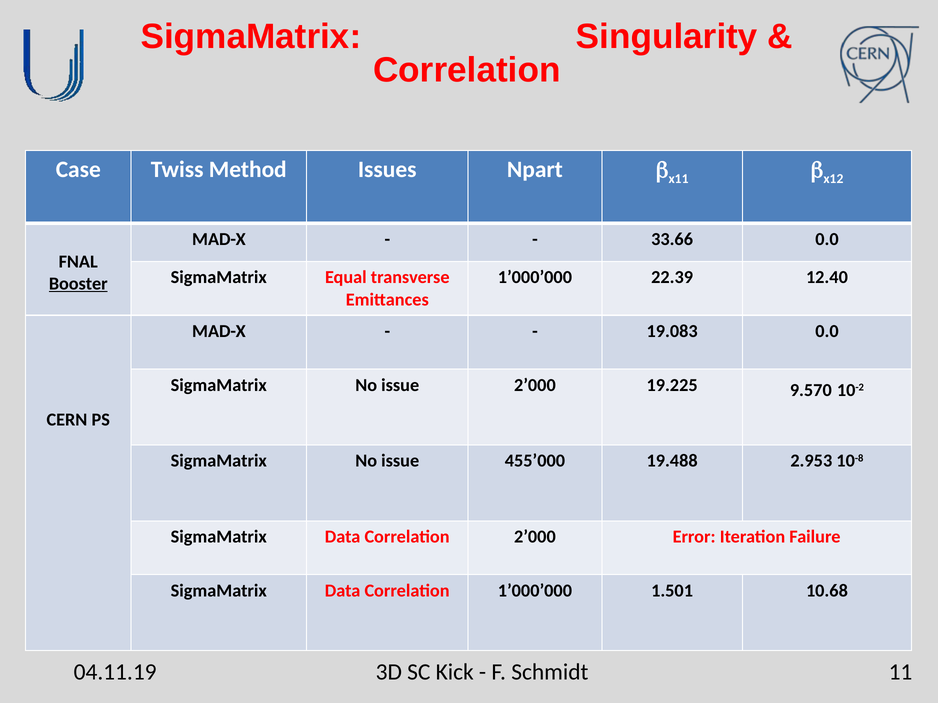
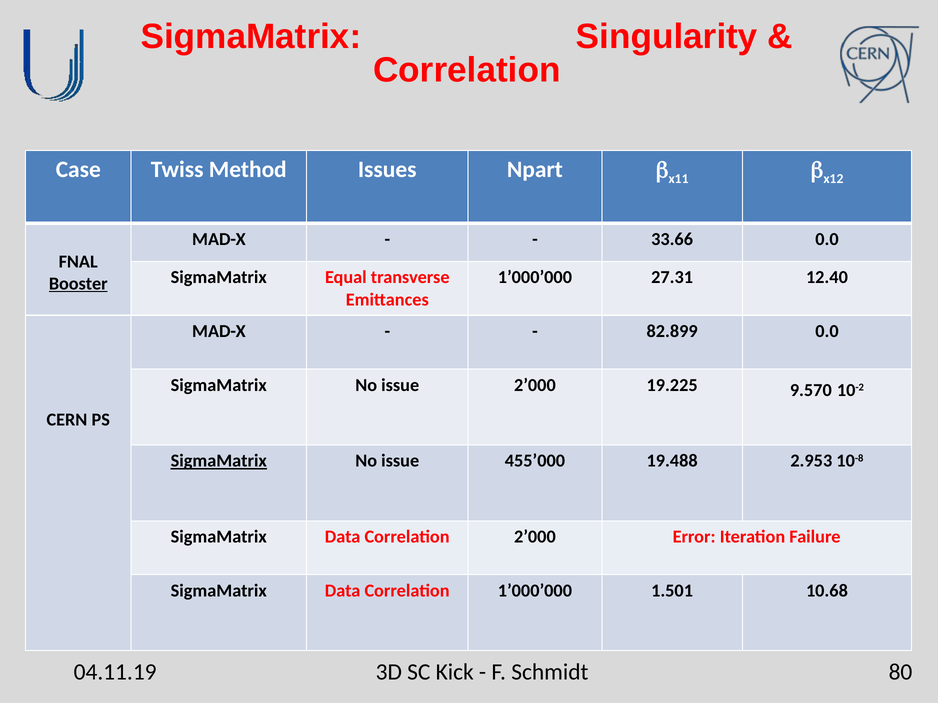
22.39: 22.39 -> 27.31 (672, 278)
19.083: 19.083 -> 82.899 (672, 331)
SigmaMatrix underline: none -> present (219, 461)
11: 11 -> 80 (900, 672)
